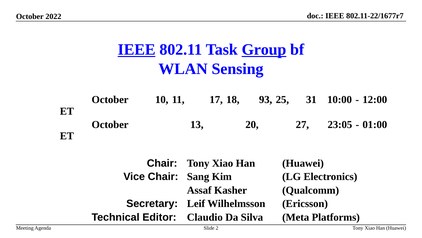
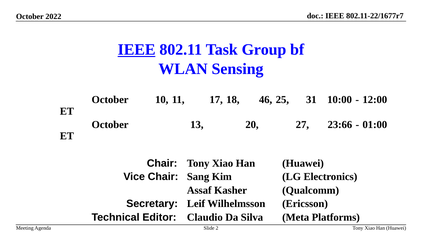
Group underline: present -> none (264, 50)
93: 93 -> 46 (266, 100)
23:05: 23:05 -> 23:66 (340, 124)
